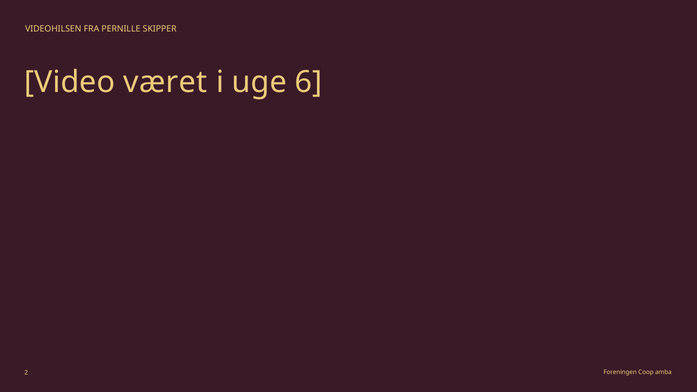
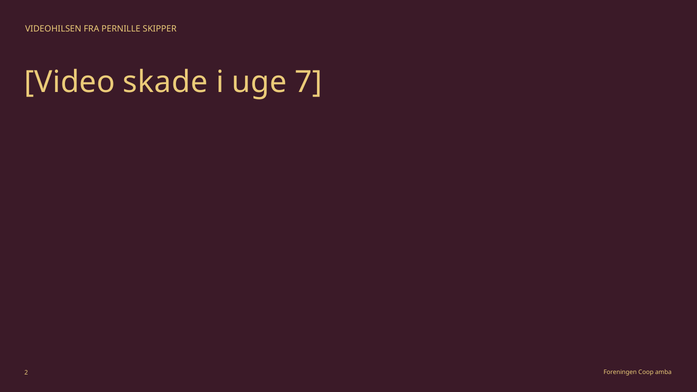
været: været -> skade (165, 82)
6: 6 -> 7 (308, 82)
